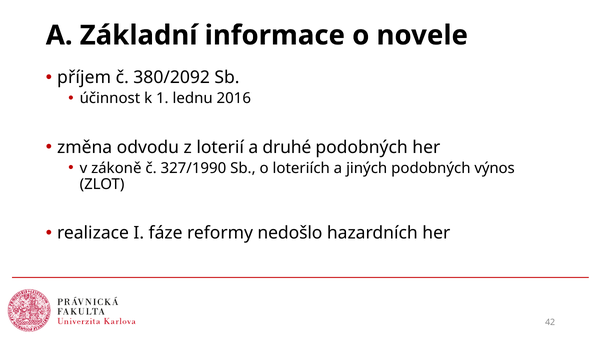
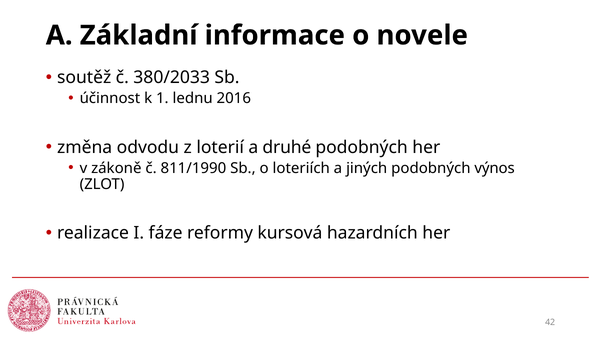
příjem: příjem -> soutěž (84, 78)
380/2092: 380/2092 -> 380/2033 (172, 78)
327/1990: 327/1990 -> 811/1990 (193, 168)
nedošlo: nedošlo -> kursová (290, 233)
